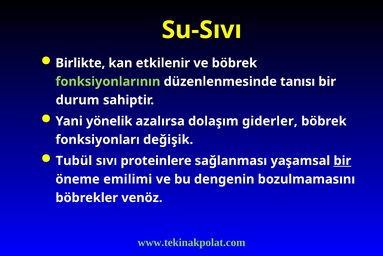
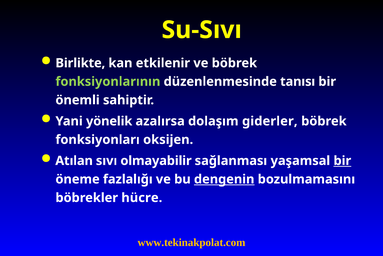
durum: durum -> önemli (78, 100)
değişik: değişik -> oksijen (168, 140)
Tubül: Tubül -> Atılan (74, 161)
proteinlere: proteinlere -> olmayabilir (156, 161)
emilimi: emilimi -> fazlalığı (128, 179)
dengenin underline: none -> present (224, 179)
venöz: venöz -> hücre (142, 198)
www.tekinakpolat.com colour: light green -> yellow (192, 243)
